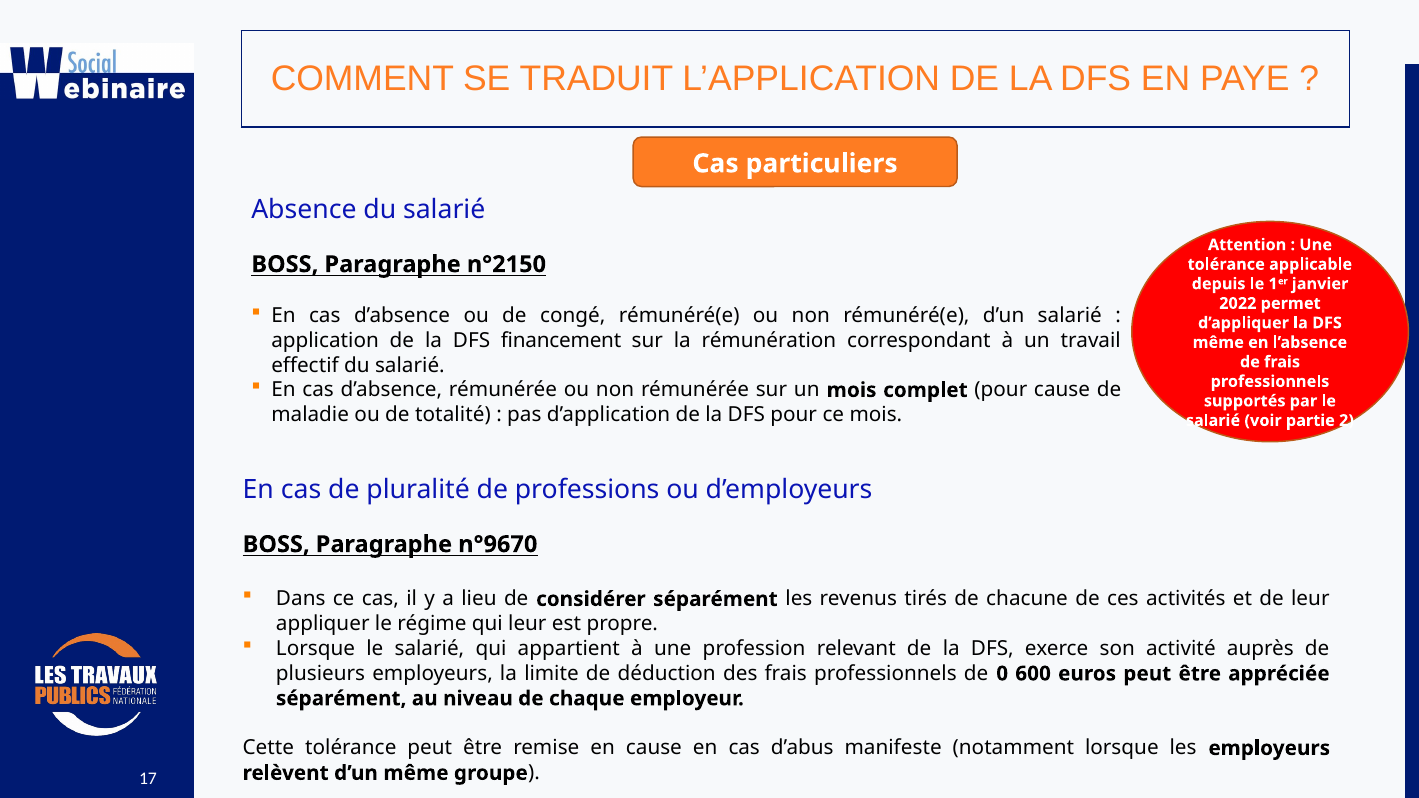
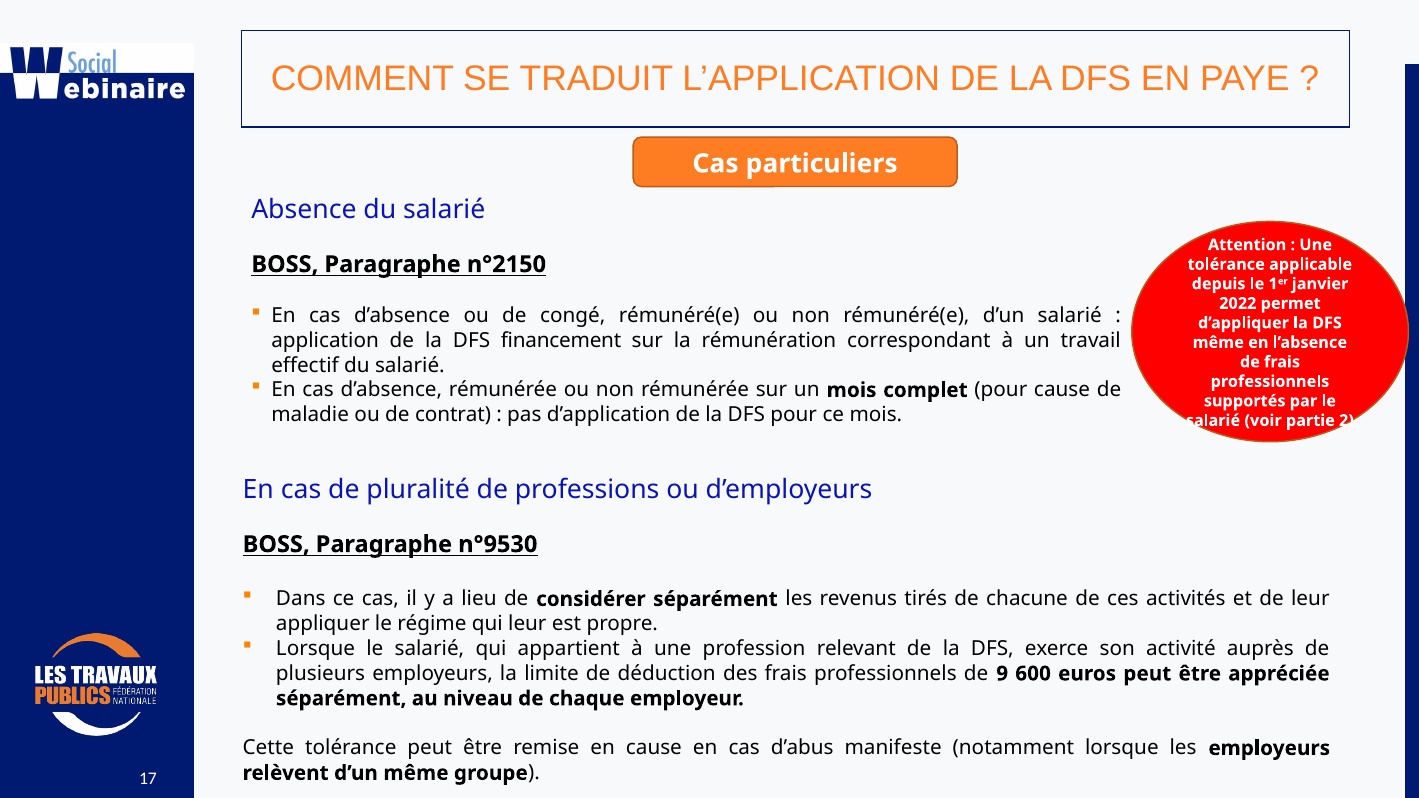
totalité: totalité -> contrat (453, 415)
n°9670: n°9670 -> n°9530 (498, 544)
0: 0 -> 9 (1002, 674)
